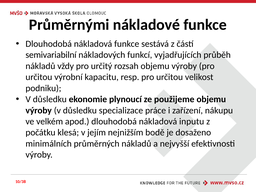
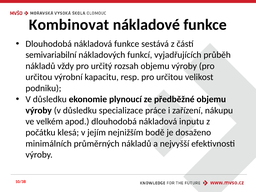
Průměrnými: Průměrnými -> Kombinovat (69, 25)
použijeme: použijeme -> předběžné (174, 99)
